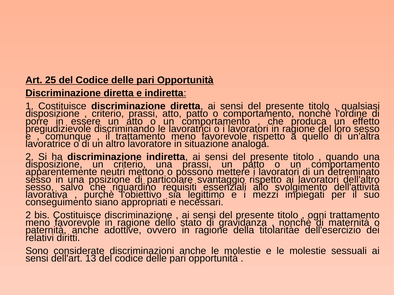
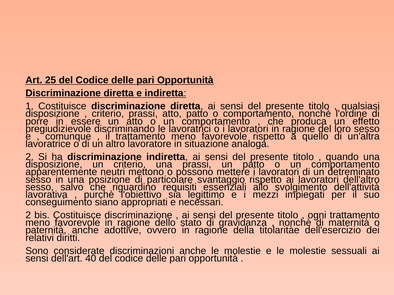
13: 13 -> 40 (91, 259)
